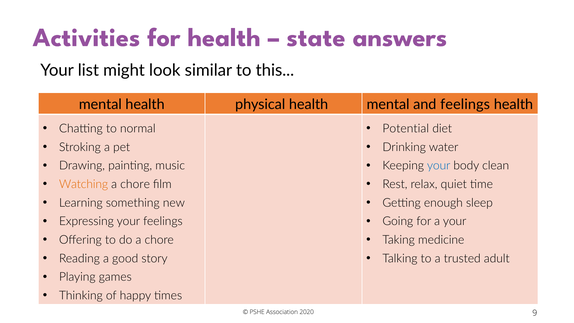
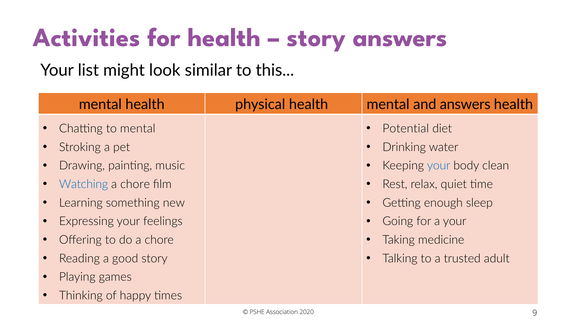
state: state -> story (316, 37)
and feelings: feelings -> answers (465, 104)
to normal: normal -> mental (138, 128)
Watching colour: orange -> blue (84, 184)
